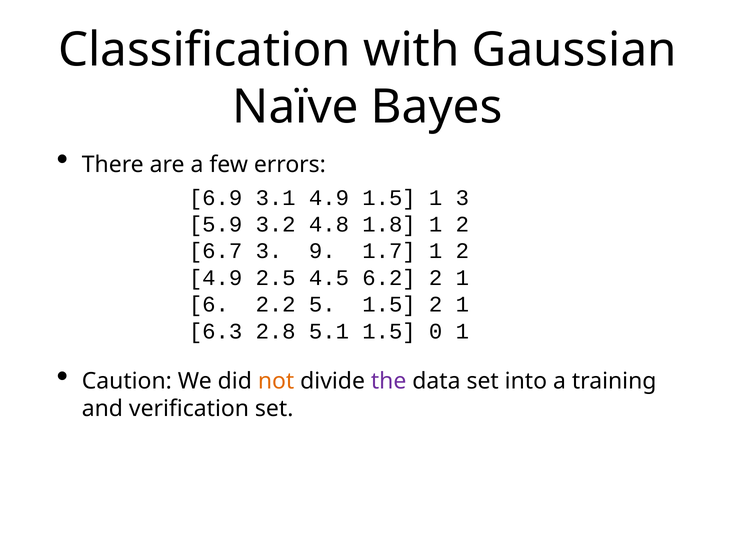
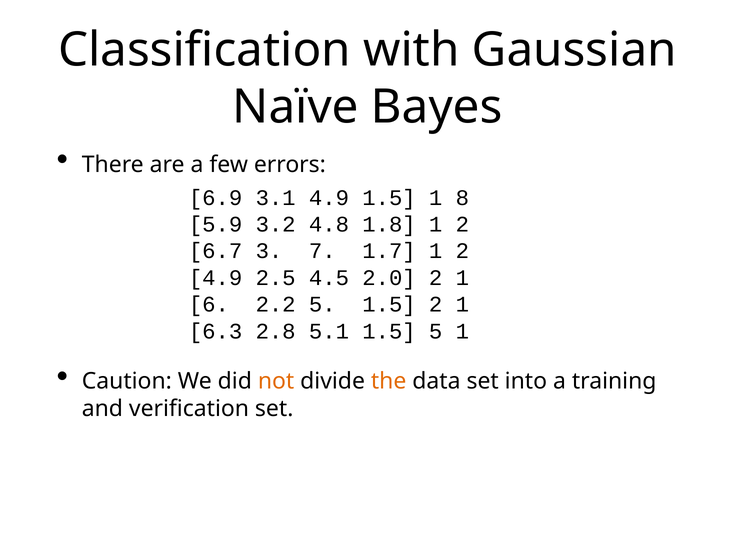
1 3: 3 -> 8 (462, 198)
9: 9 -> 7 (322, 251)
6.2: 6.2 -> 2.0 (389, 278)
1.5 0: 0 -> 5 (436, 331)
the colour: purple -> orange (389, 381)
